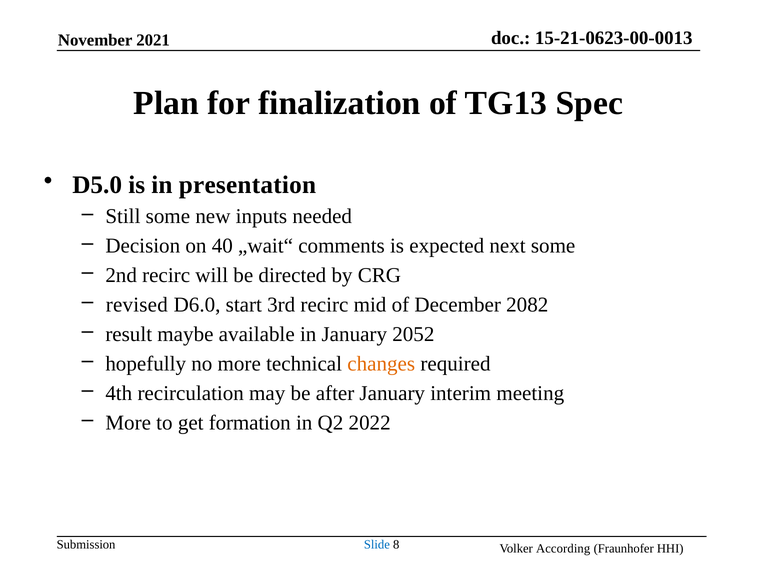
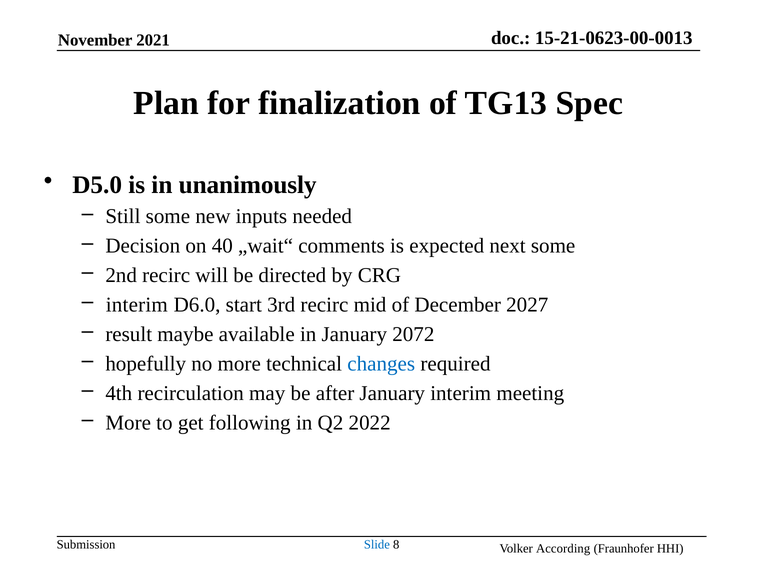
presentation: presentation -> unanimously (248, 185)
revised: revised -> interim (137, 305)
2082: 2082 -> 2027 (527, 305)
2052: 2052 -> 2072 (413, 334)
changes colour: orange -> blue (381, 364)
formation: formation -> following (250, 423)
